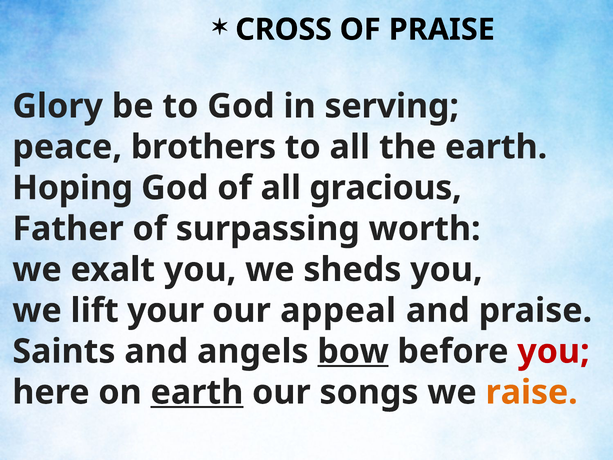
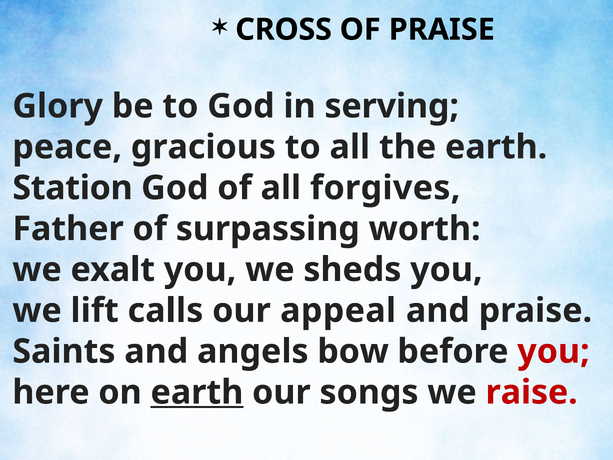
brothers: brothers -> gracious (203, 147)
Hoping: Hoping -> Station (73, 188)
gracious: gracious -> forgives (385, 188)
your: your -> calls (165, 310)
bow underline: present -> none (353, 351)
raise colour: orange -> red (532, 392)
